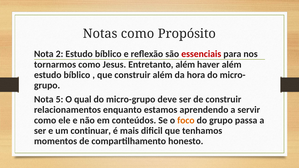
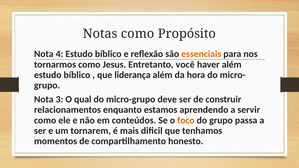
2: 2 -> 4 (59, 54)
essenciais colour: red -> orange (201, 54)
Entretanto além: além -> você (185, 65)
que construir: construir -> liderança (132, 75)
5: 5 -> 3 (59, 99)
continuar: continuar -> tornarem (91, 131)
